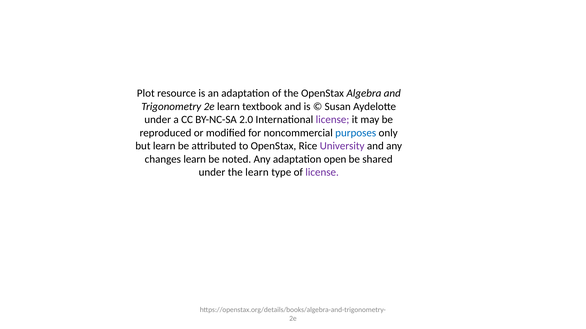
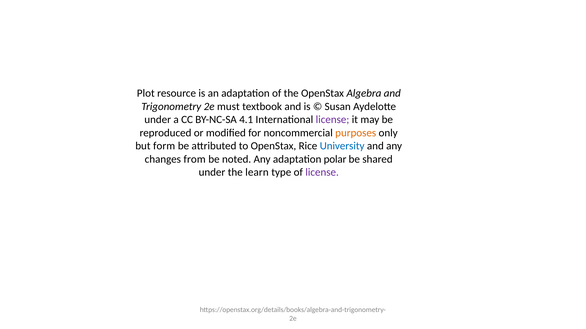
2e learn: learn -> must (228, 107)
2.0: 2.0 -> 4.1 (246, 120)
purposes colour: blue -> orange (356, 133)
but learn: learn -> form (164, 146)
University colour: purple -> blue (342, 146)
changes learn: learn -> from (195, 159)
open: open -> polar (335, 159)
